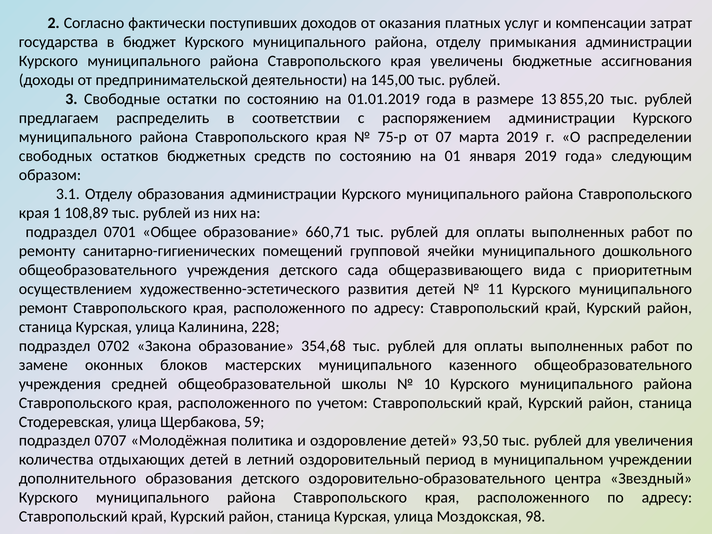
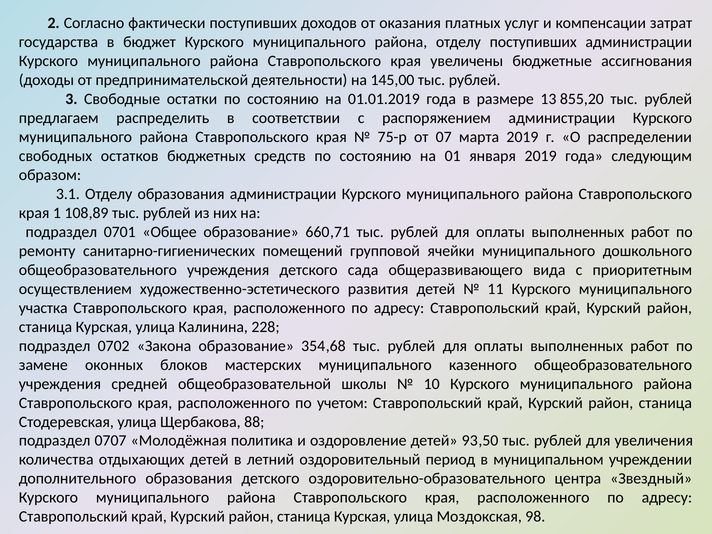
отделу примыкания: примыкания -> поступивших (533, 42)
ремонт: ремонт -> участка (43, 308)
59: 59 -> 88 (254, 422)
